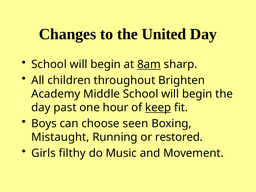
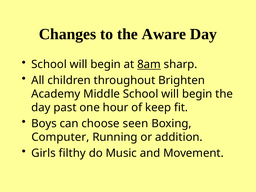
United: United -> Aware (164, 34)
keep underline: present -> none (158, 108)
Mistaught: Mistaught -> Computer (60, 137)
restored: restored -> addition (179, 137)
